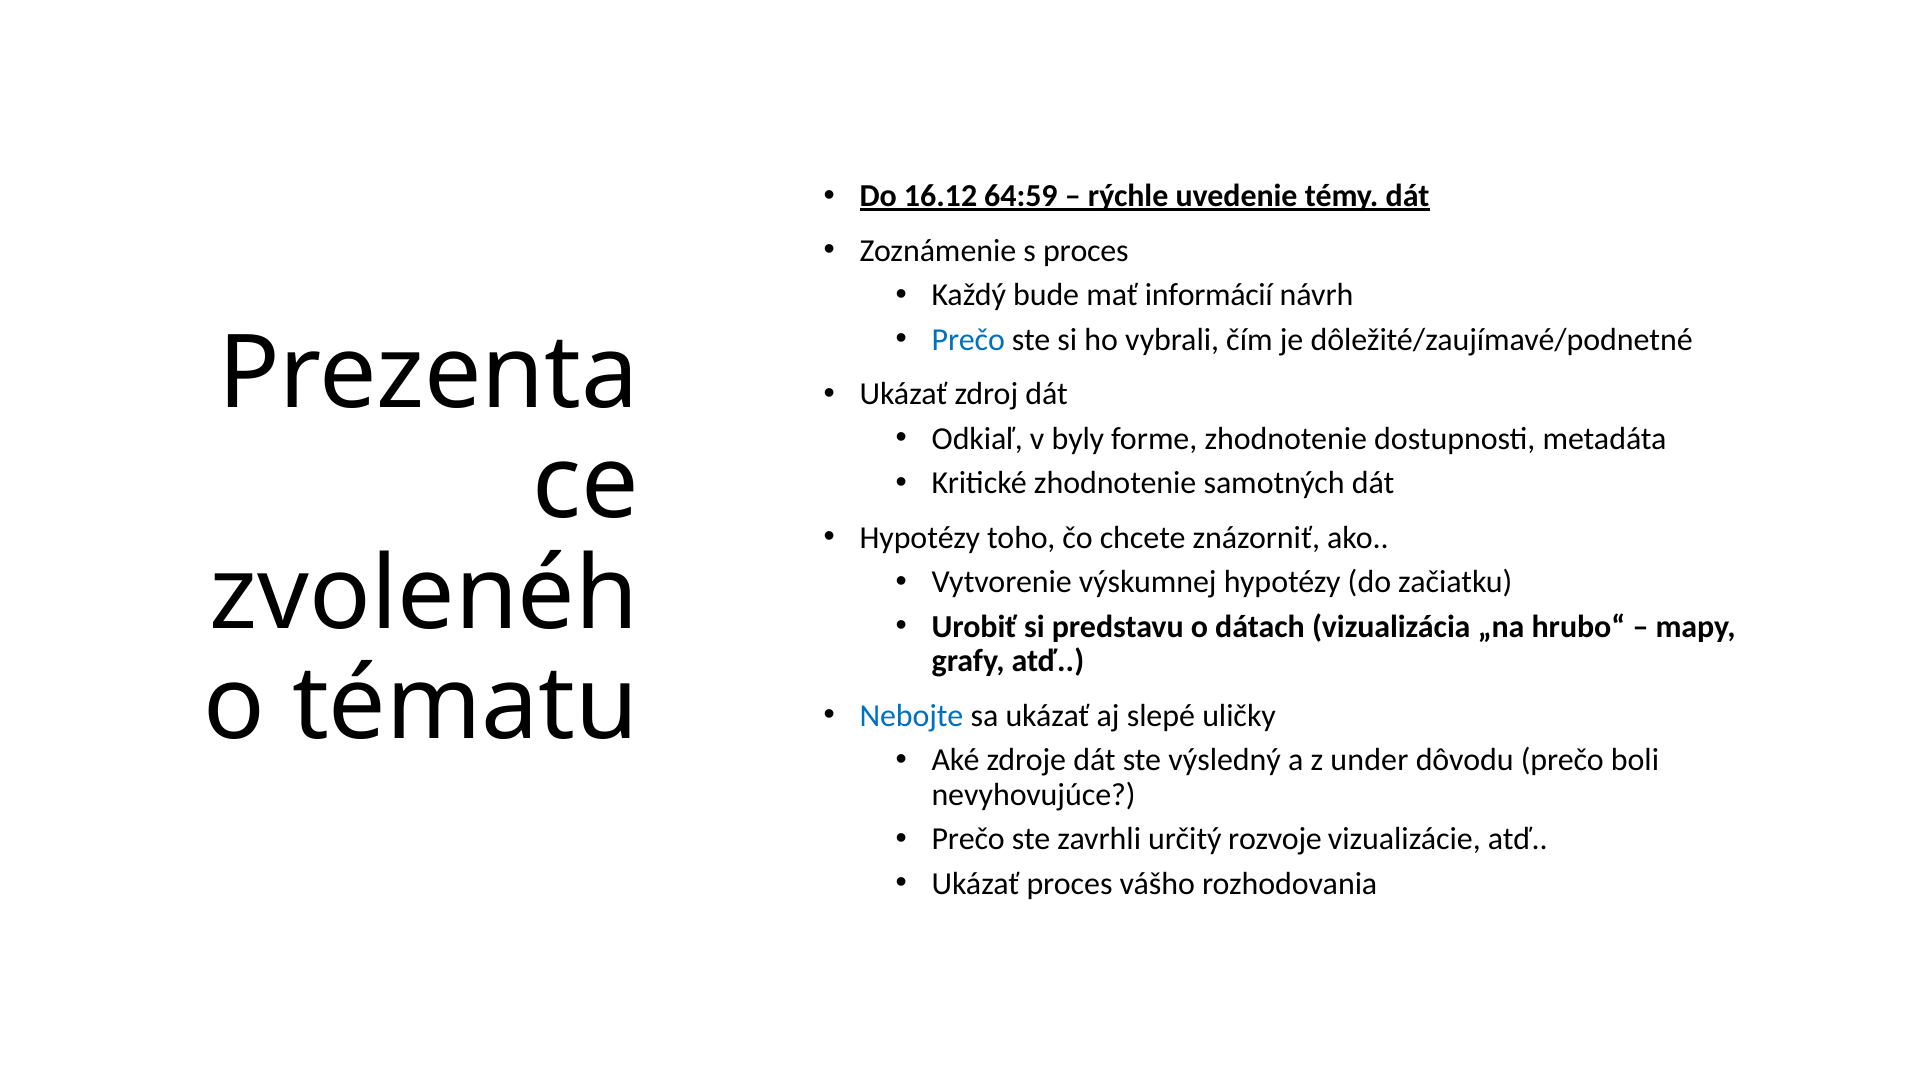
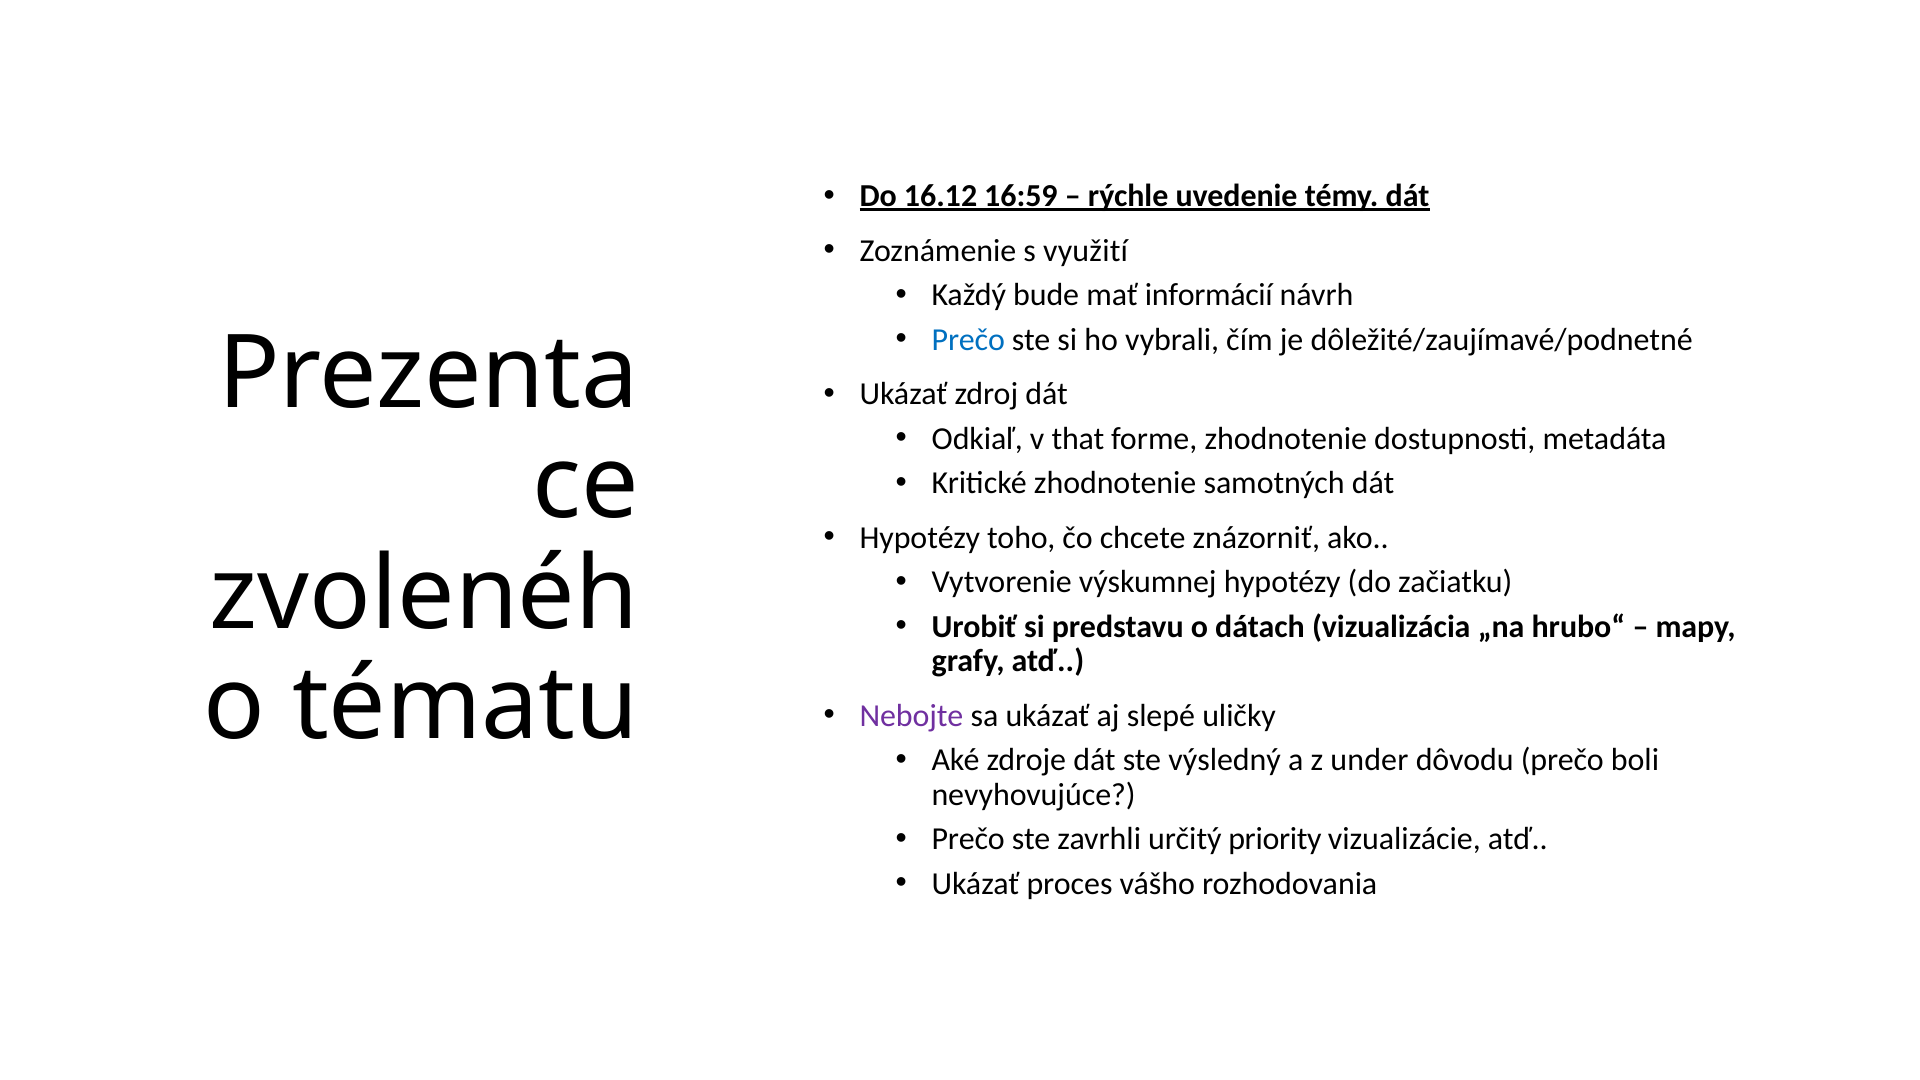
64:59: 64:59 -> 16:59 (1021, 196)
s proces: proces -> využití (1086, 250)
byly: byly -> that (1078, 439)
Nebojte colour: blue -> purple (912, 716)
rozvoje: rozvoje -> priority (1275, 839)
